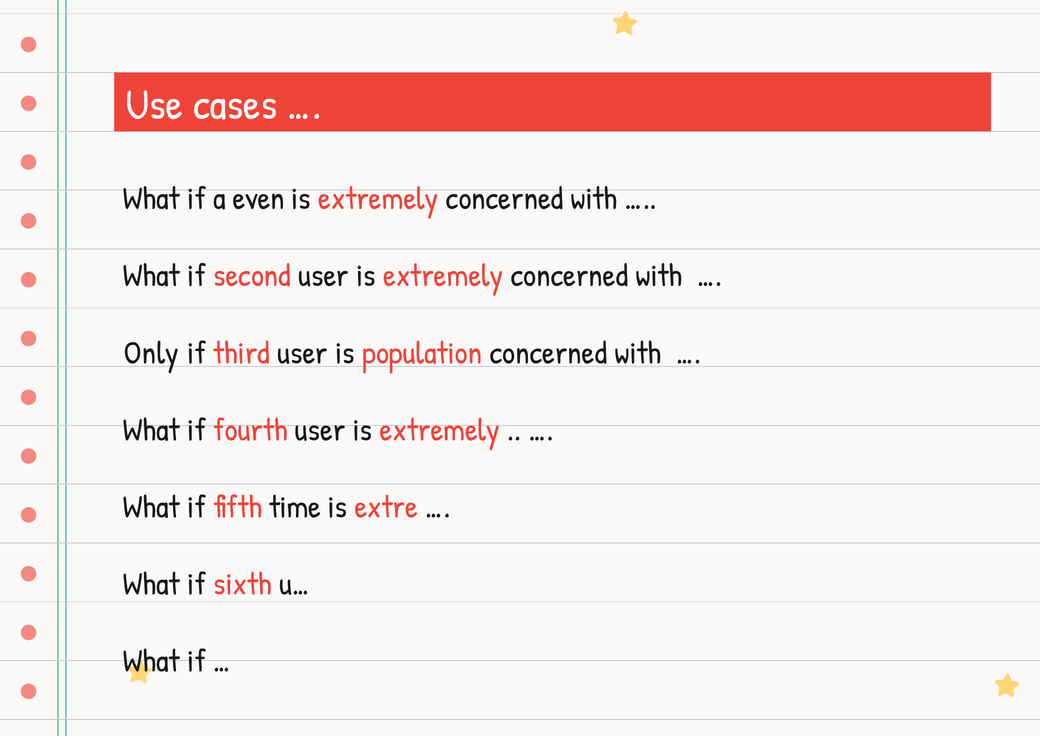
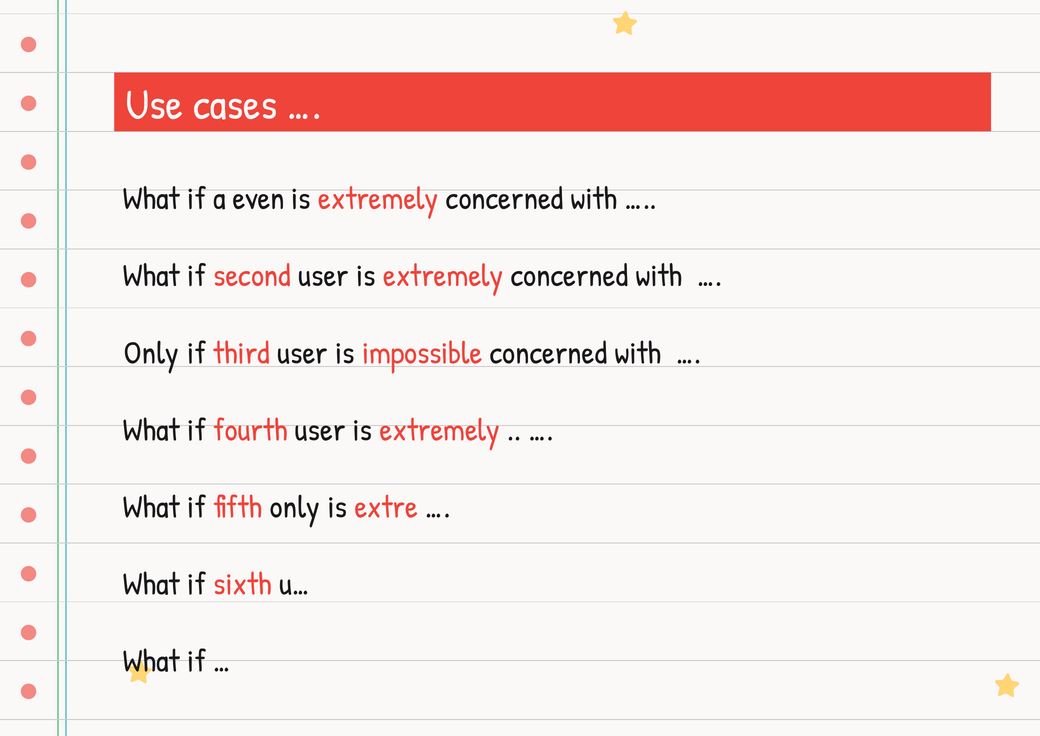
population: population -> impossible (422, 353)
fifth time: time -> only (295, 507)
